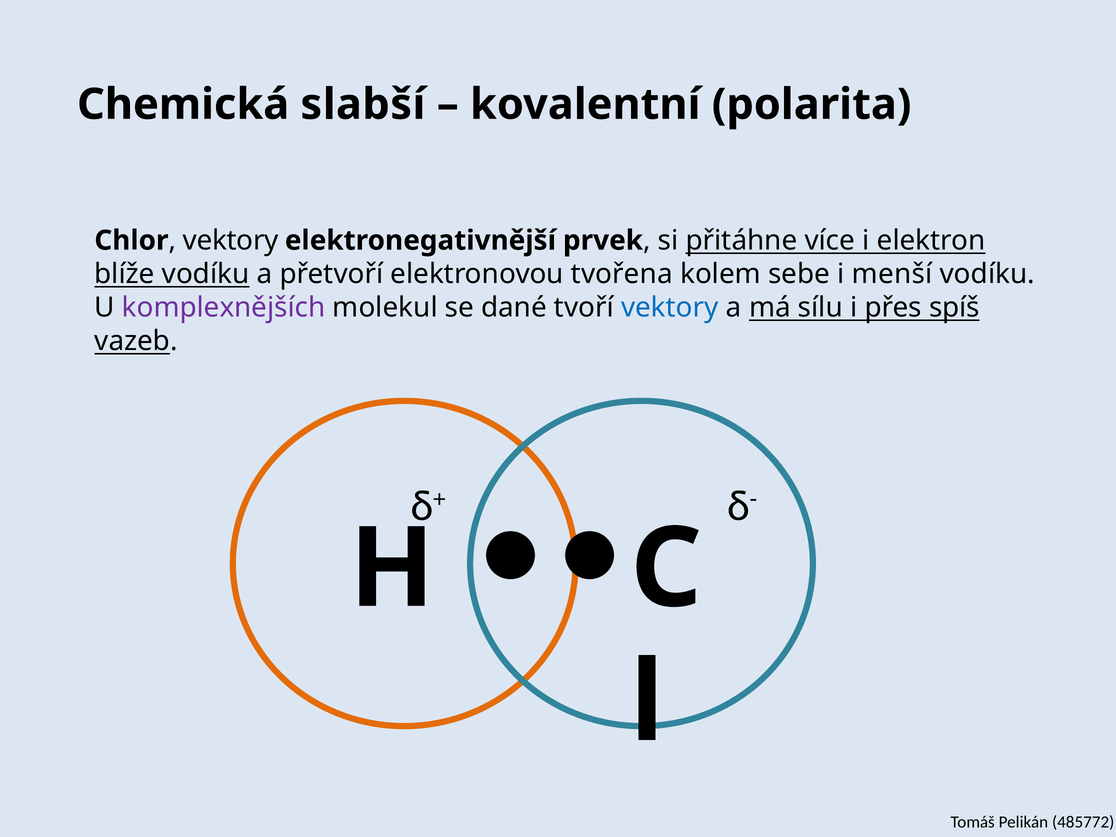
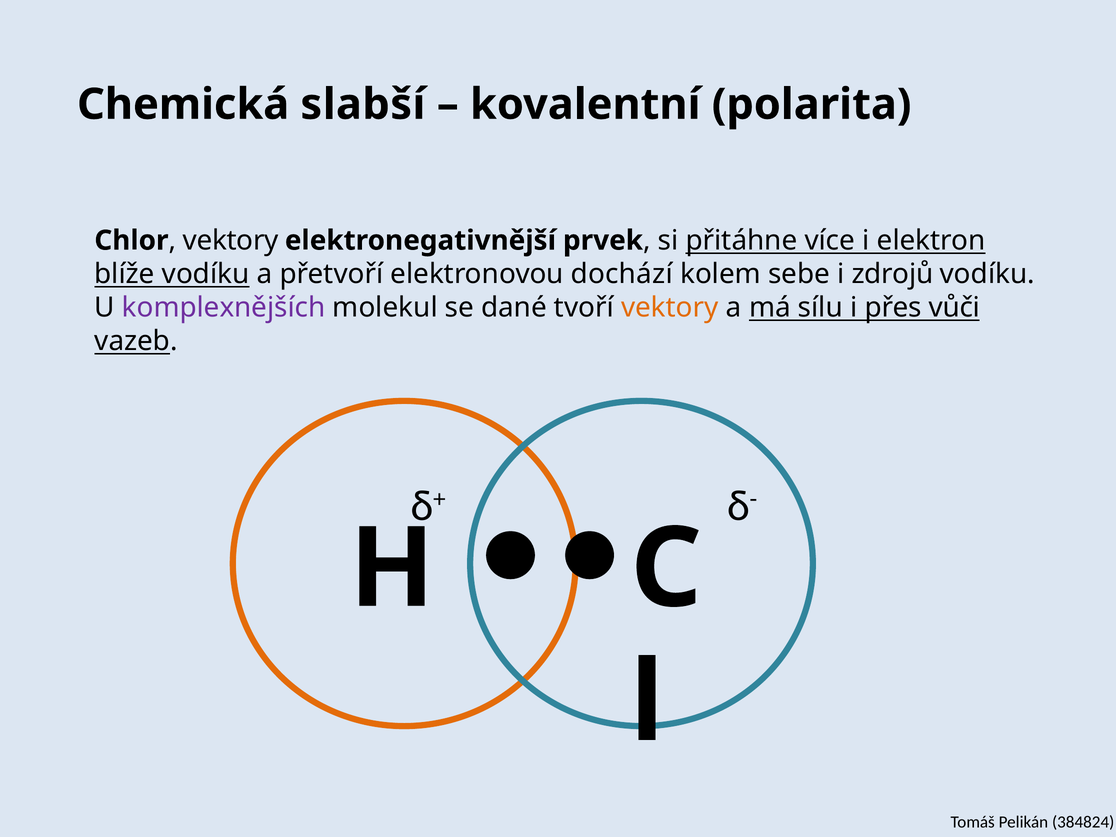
tvořena: tvořena -> dochází (622, 274)
menší: menší -> zdrojů (892, 274)
vektory colour: blue -> orange (670, 307)
spíš: spíš -> vůči (954, 307)
485772: 485772 -> 384824 (1083, 822)
